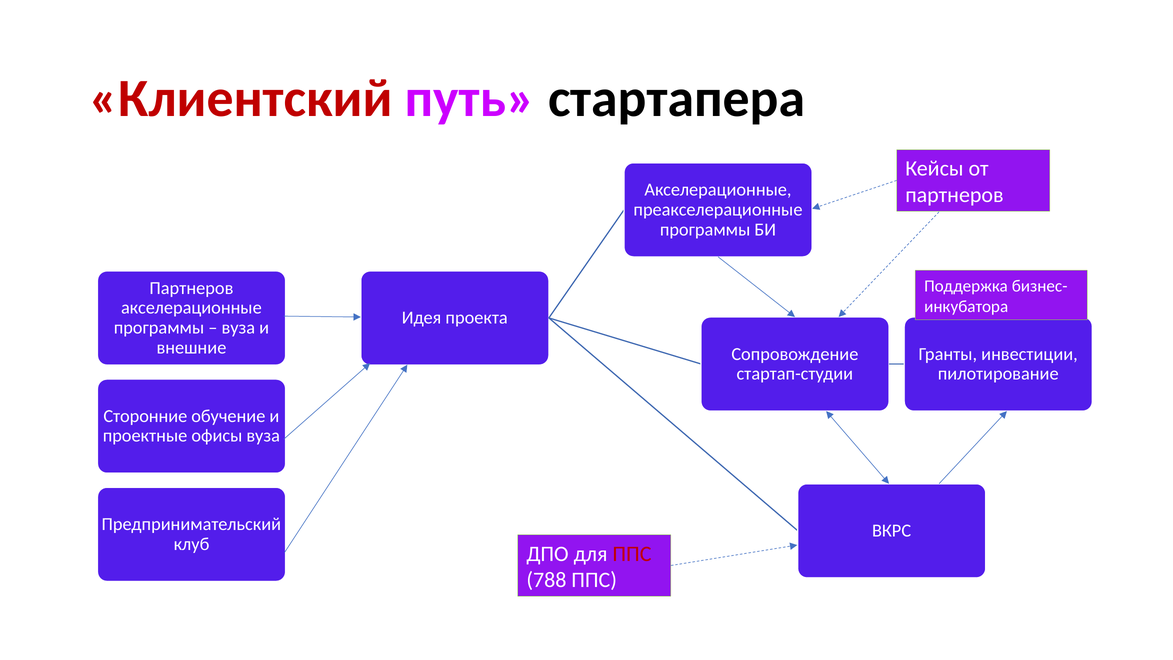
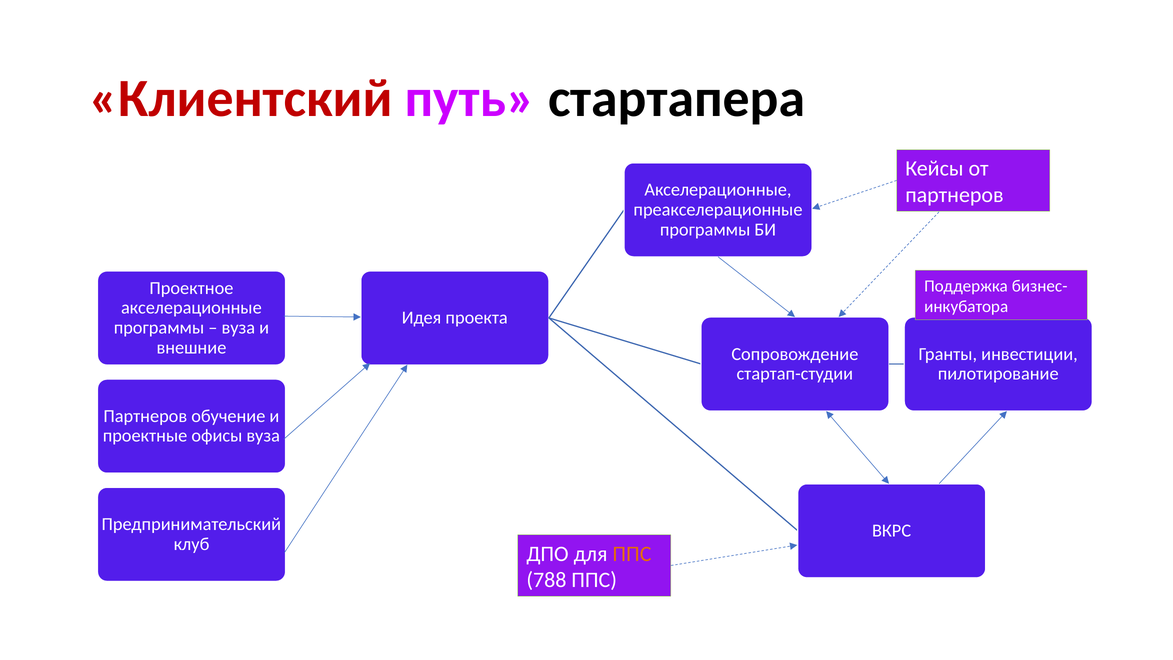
Партнеров: Партнеров -> Проектное (191, 288)
Сторонние: Сторонние -> Партнеров (145, 416)
ППС colour: red -> orange (632, 554)
